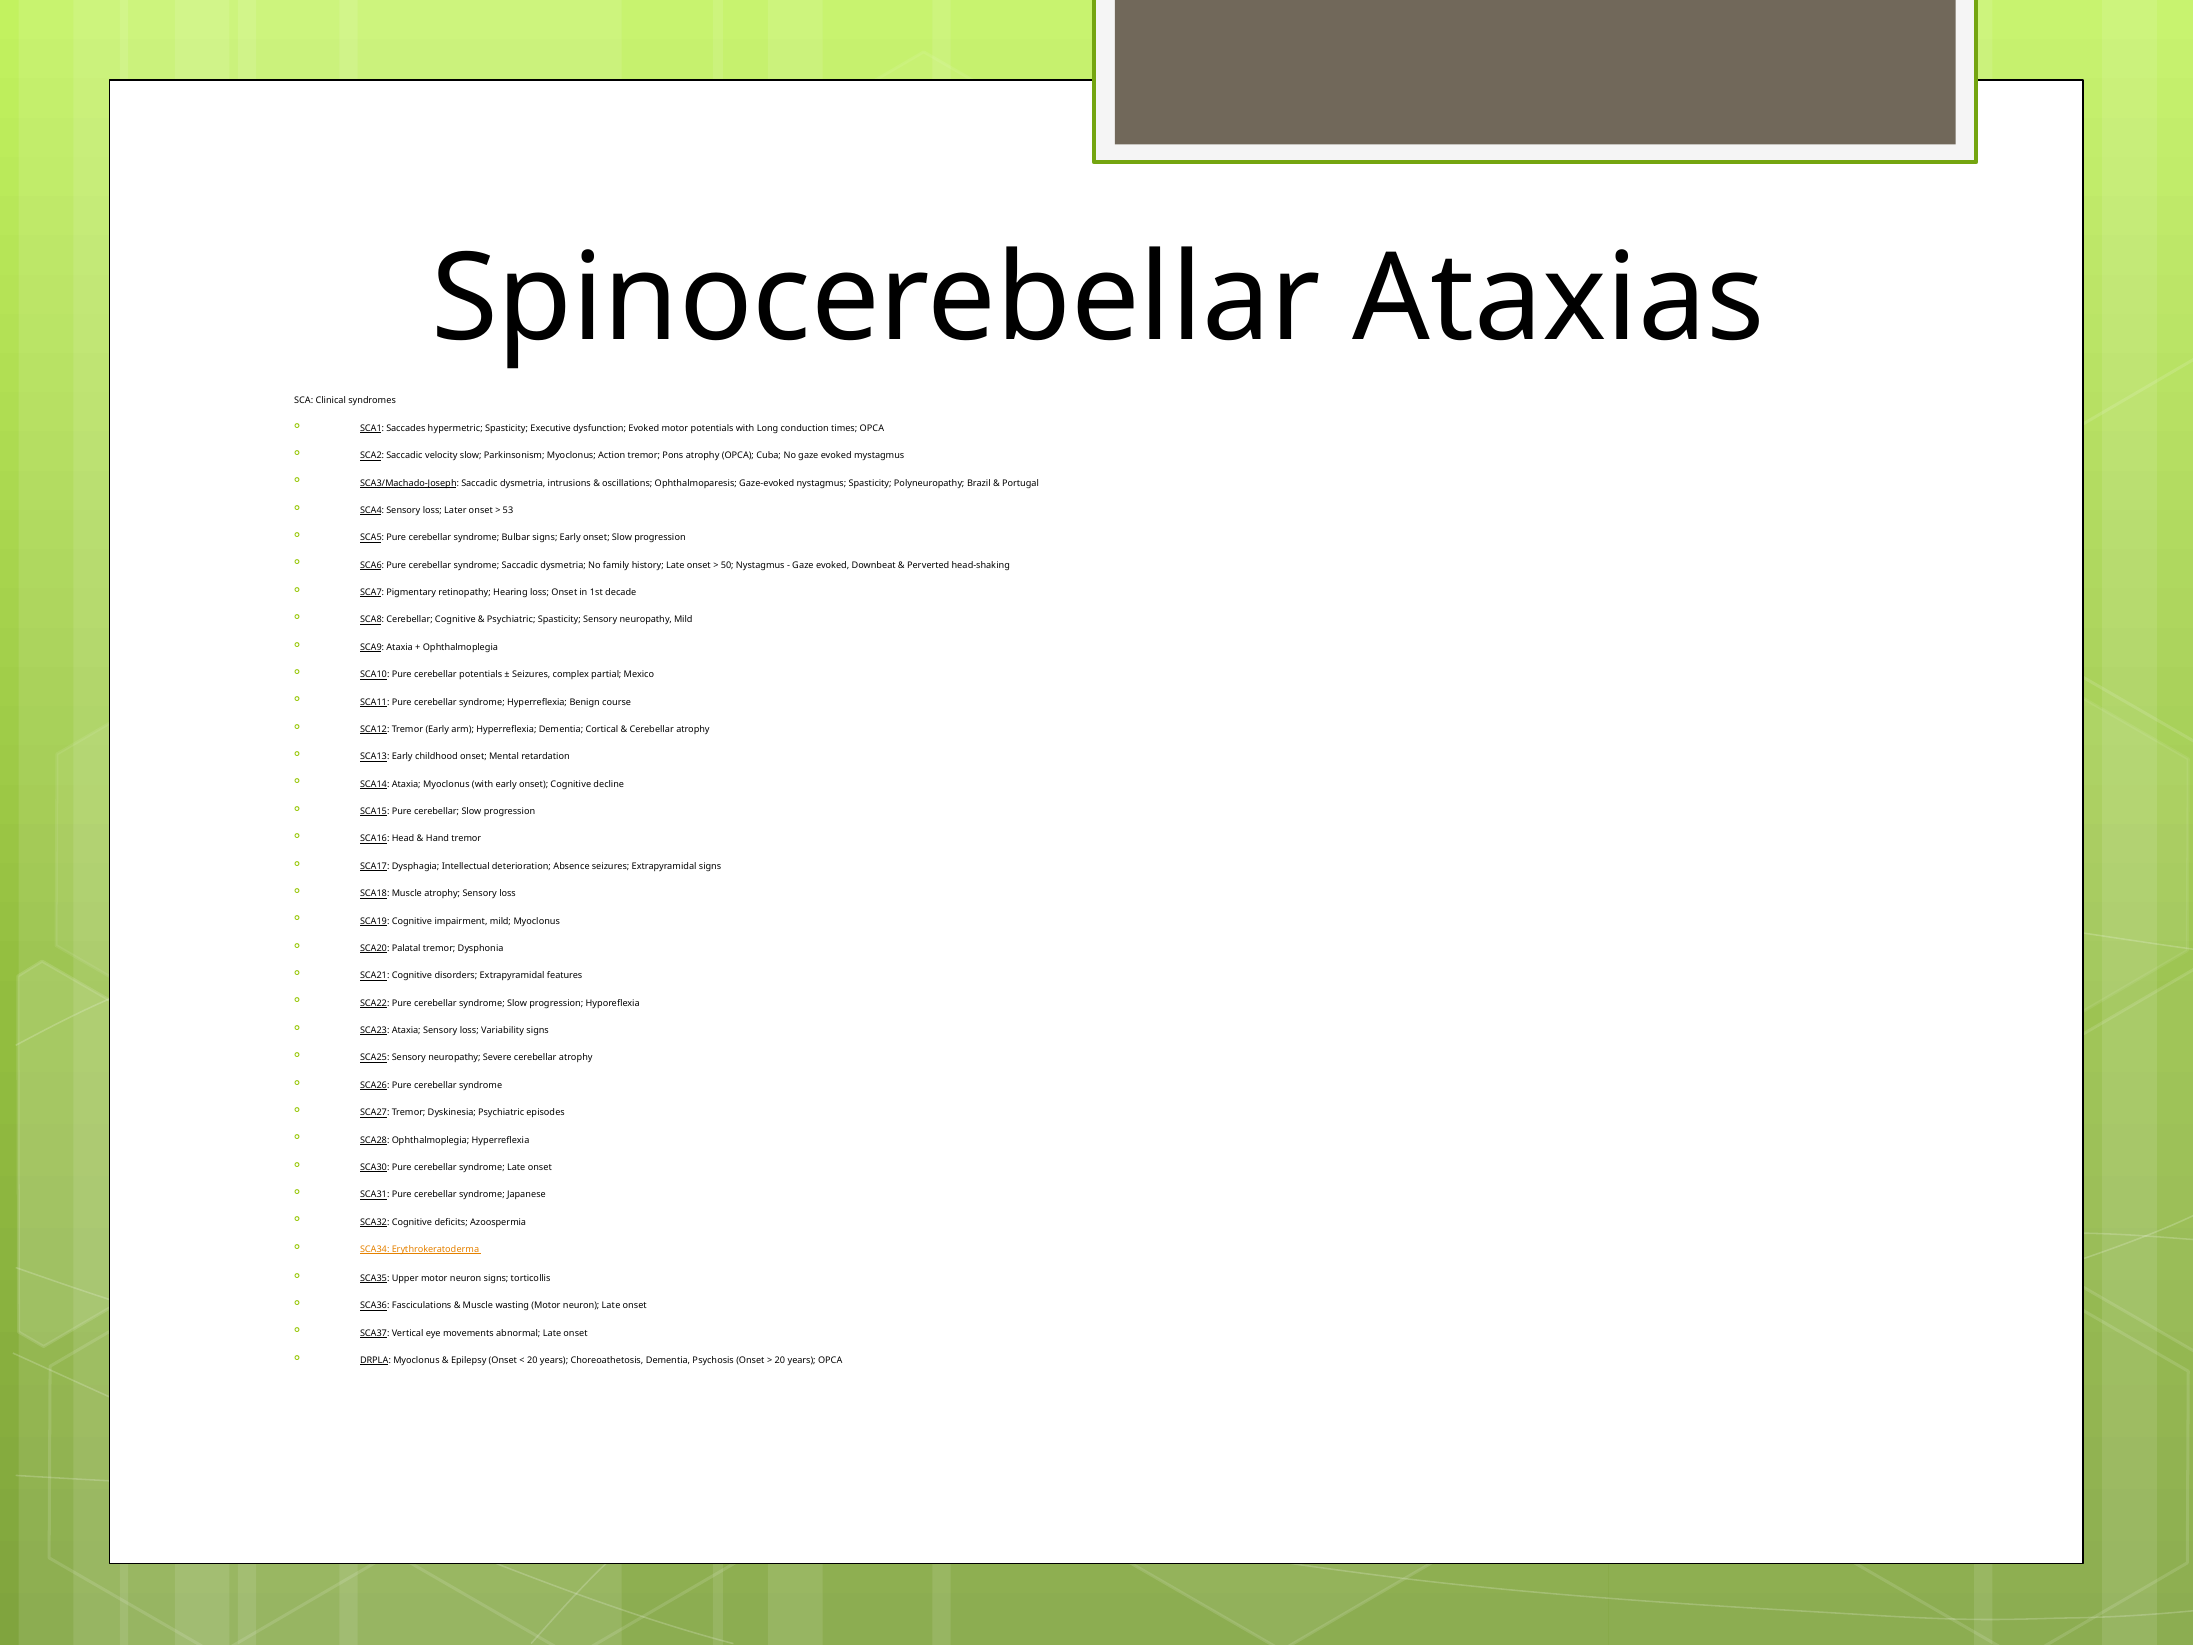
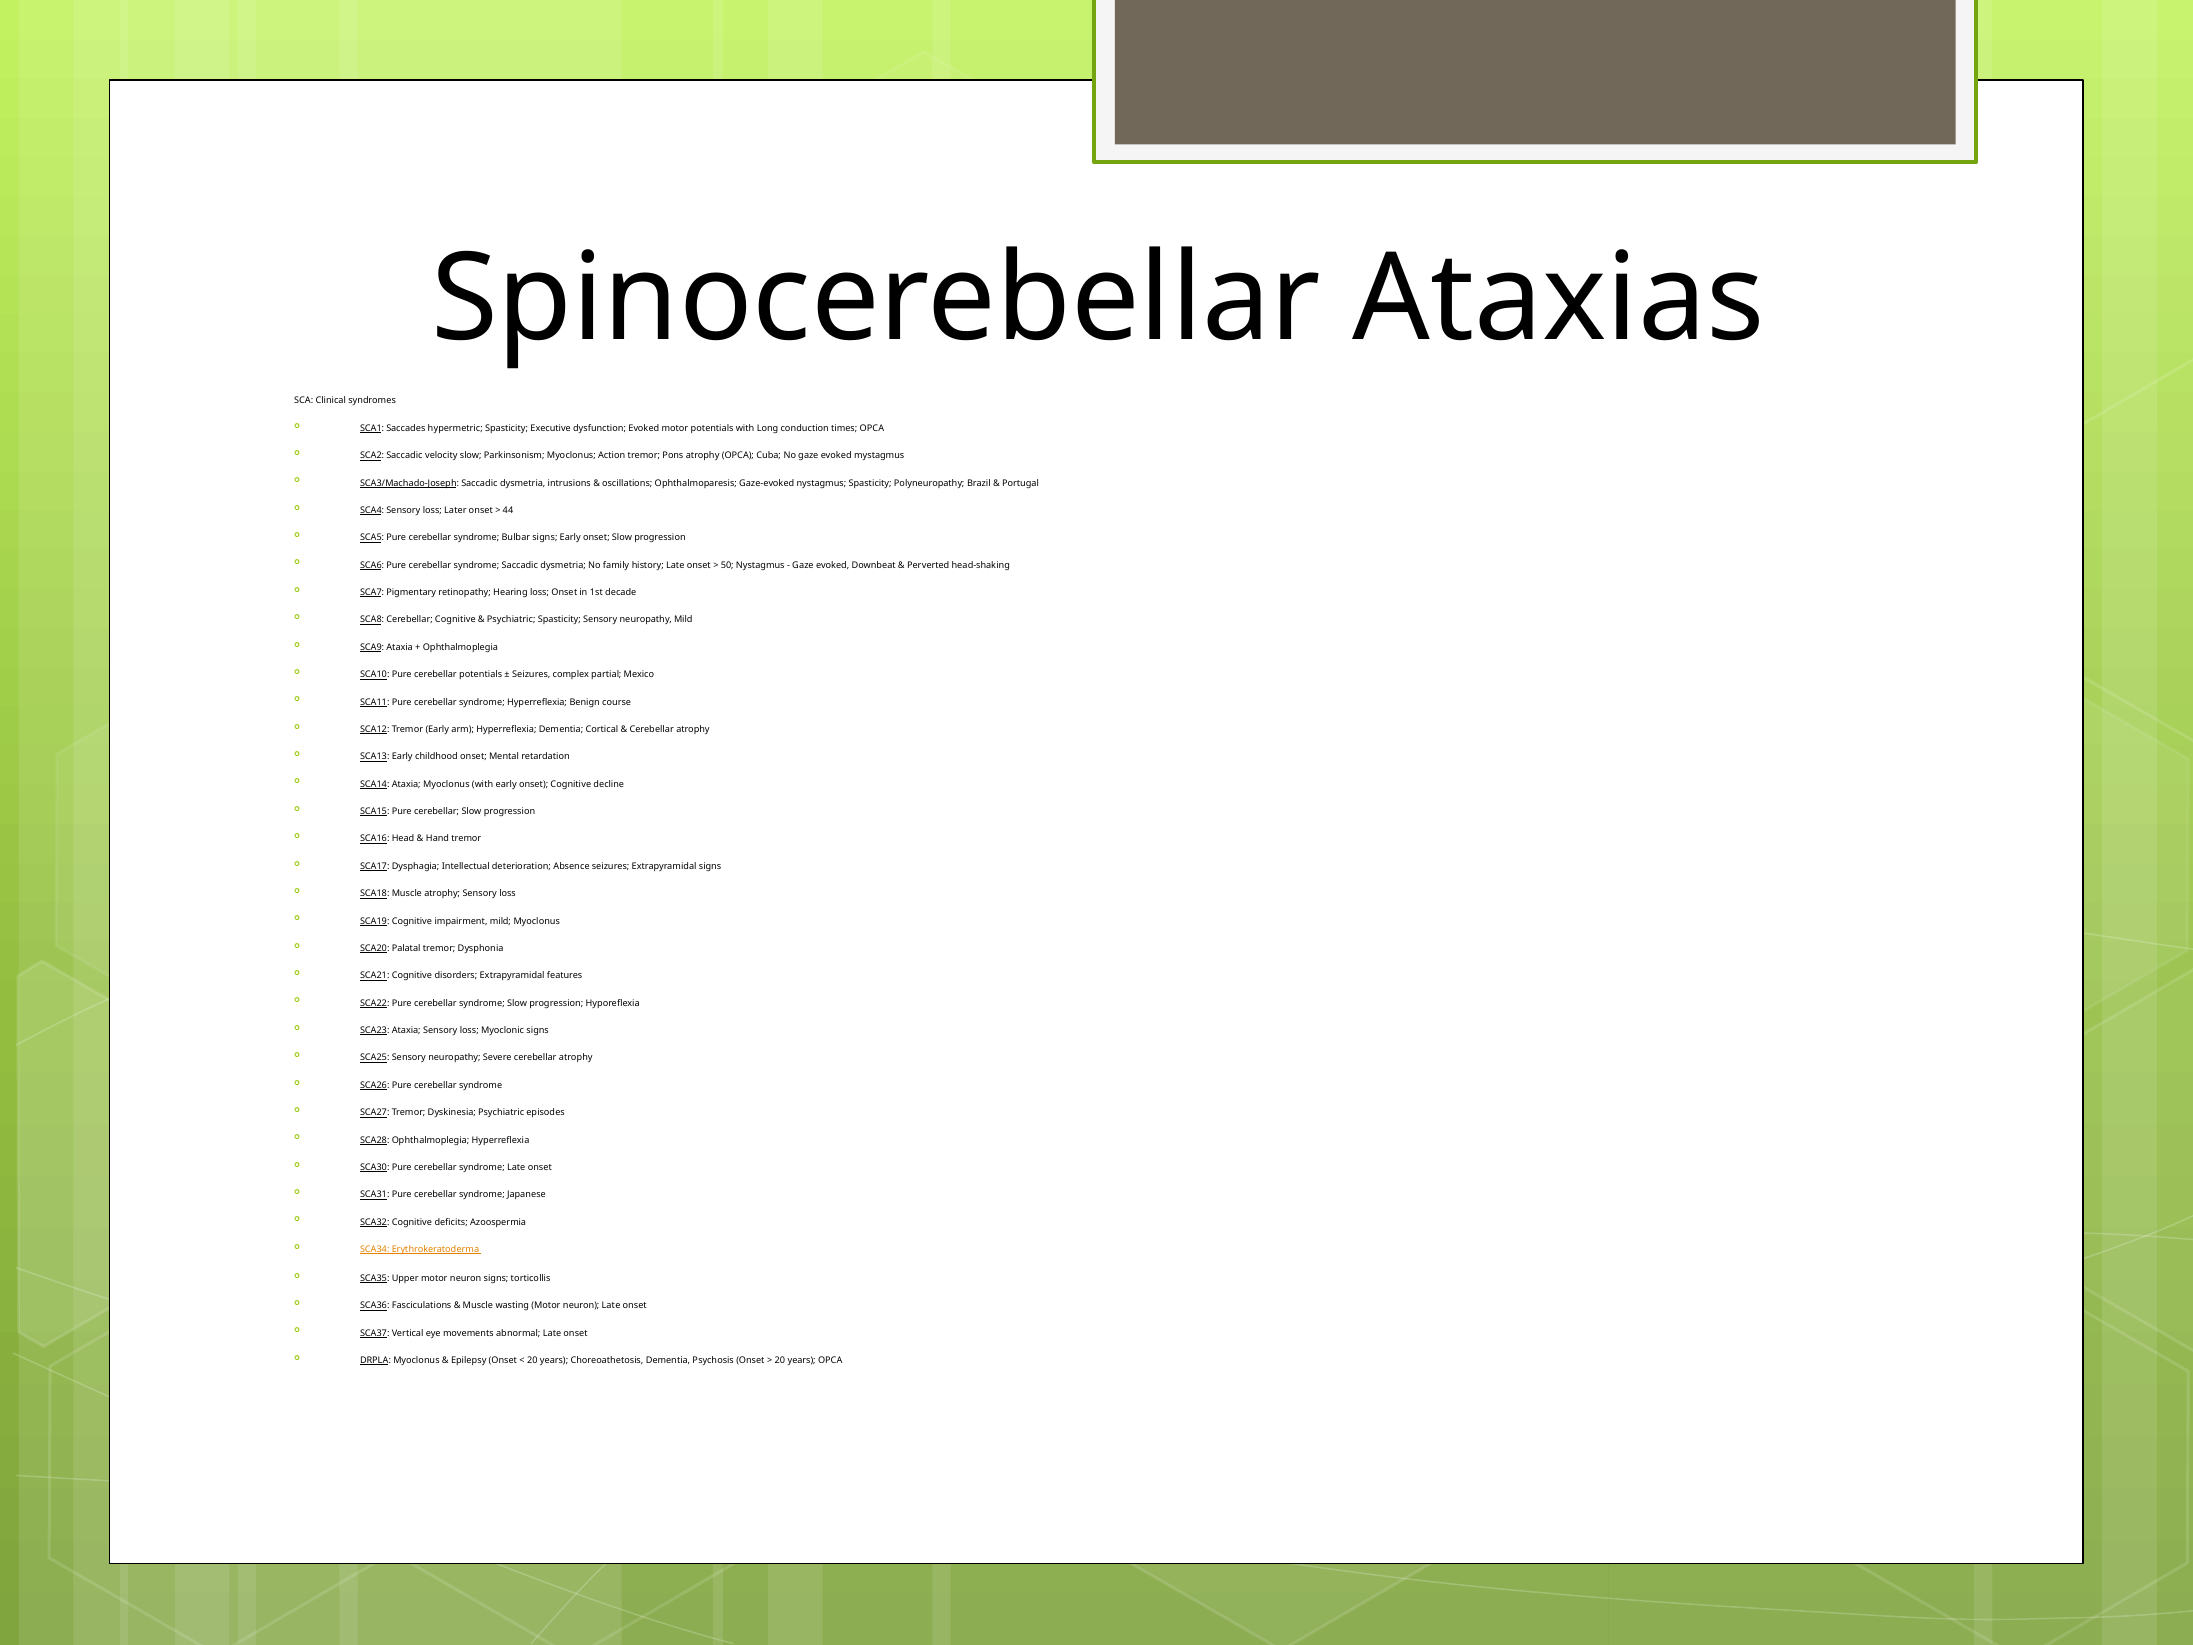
53: 53 -> 44 (508, 510)
Variability: Variability -> Myoclonic (503, 1030)
